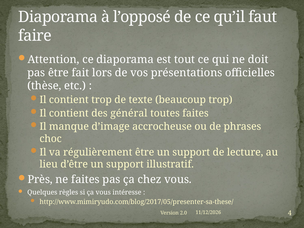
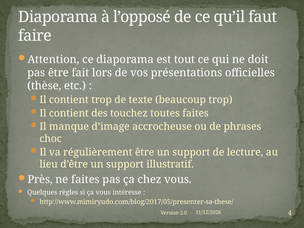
général: général -> touchez (129, 113)
